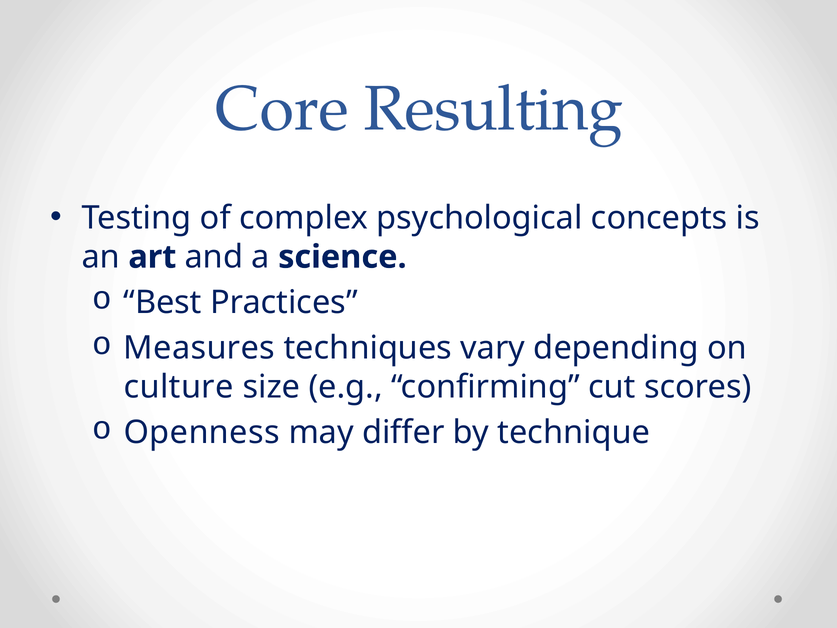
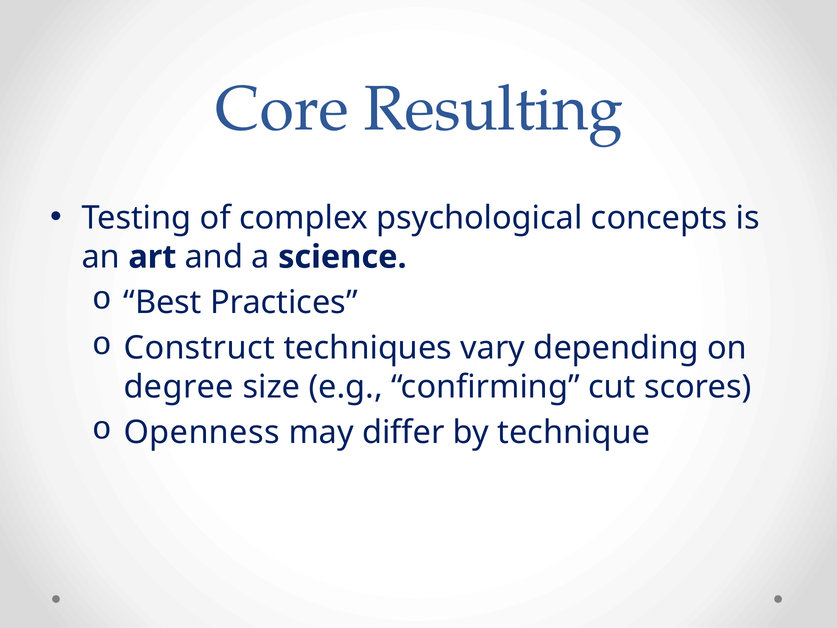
Measures: Measures -> Construct (199, 348)
culture: culture -> degree (179, 387)
